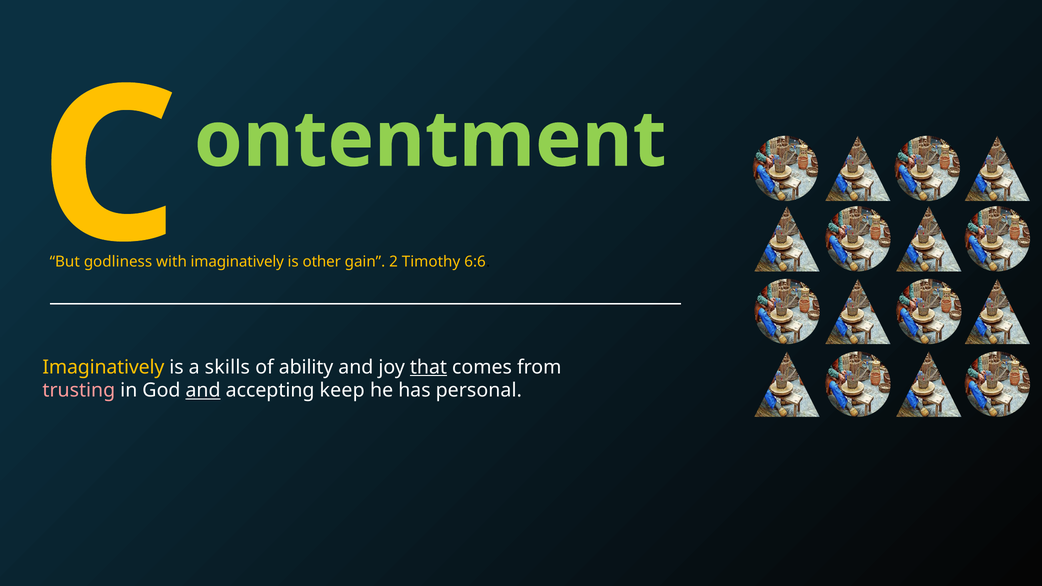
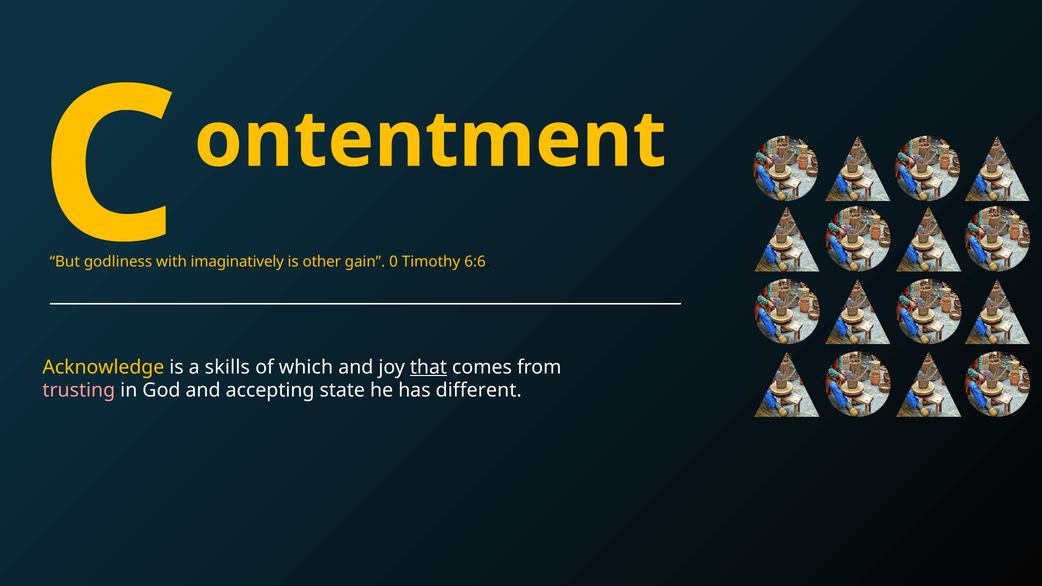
ontentment colour: light green -> yellow (430, 140)
2: 2 -> 0 (393, 262)
Imaginatively: Imaginatively -> Acknowledge (103, 367)
ability: ability -> which (306, 367)
and underline: present -> none (203, 391)
keep: keep -> state (342, 391)
personal: personal -> different (479, 391)
